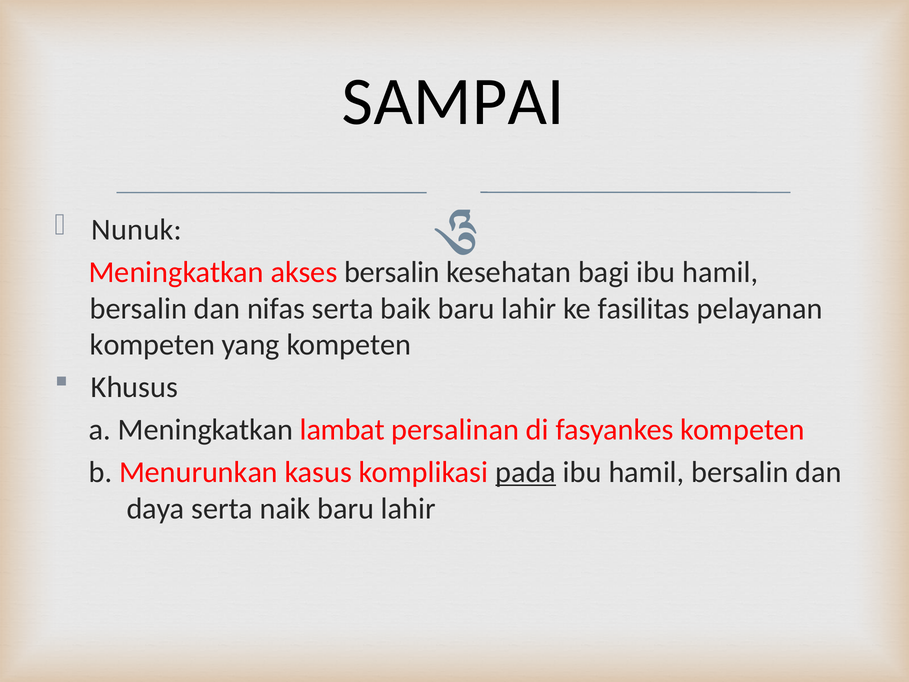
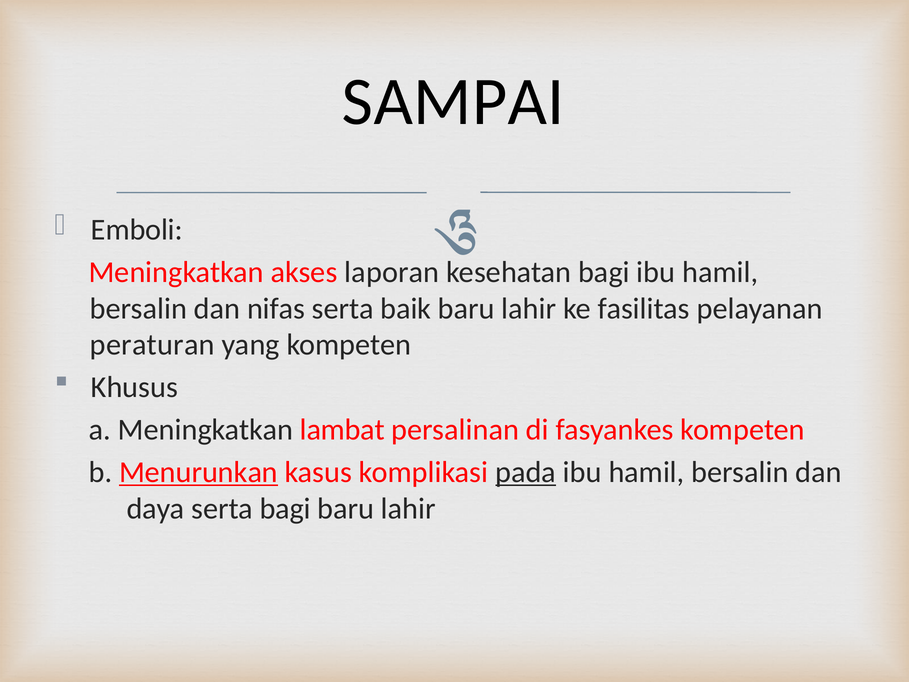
Nunuk: Nunuk -> Emboli (137, 230)
akses bersalin: bersalin -> laporan (392, 272)
kompeten: kompeten -> peraturan (152, 345)
Menurunkan underline: none -> present (199, 472)
serta naik: naik -> bagi (285, 508)
